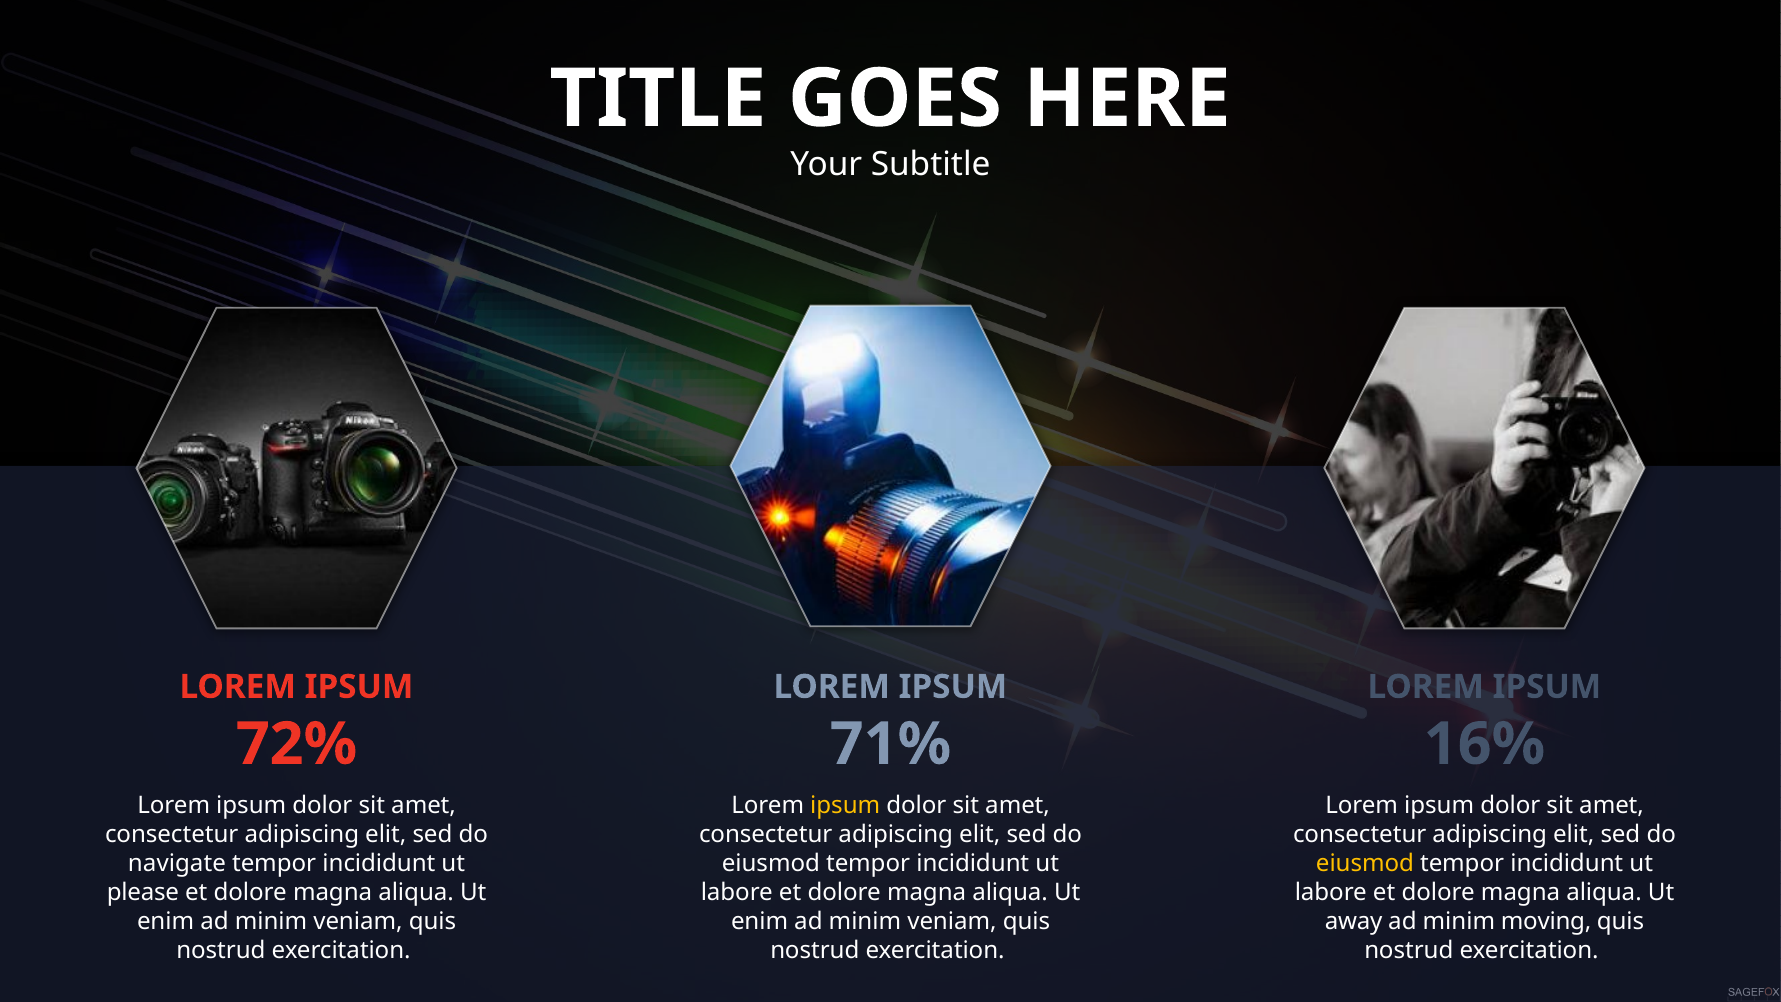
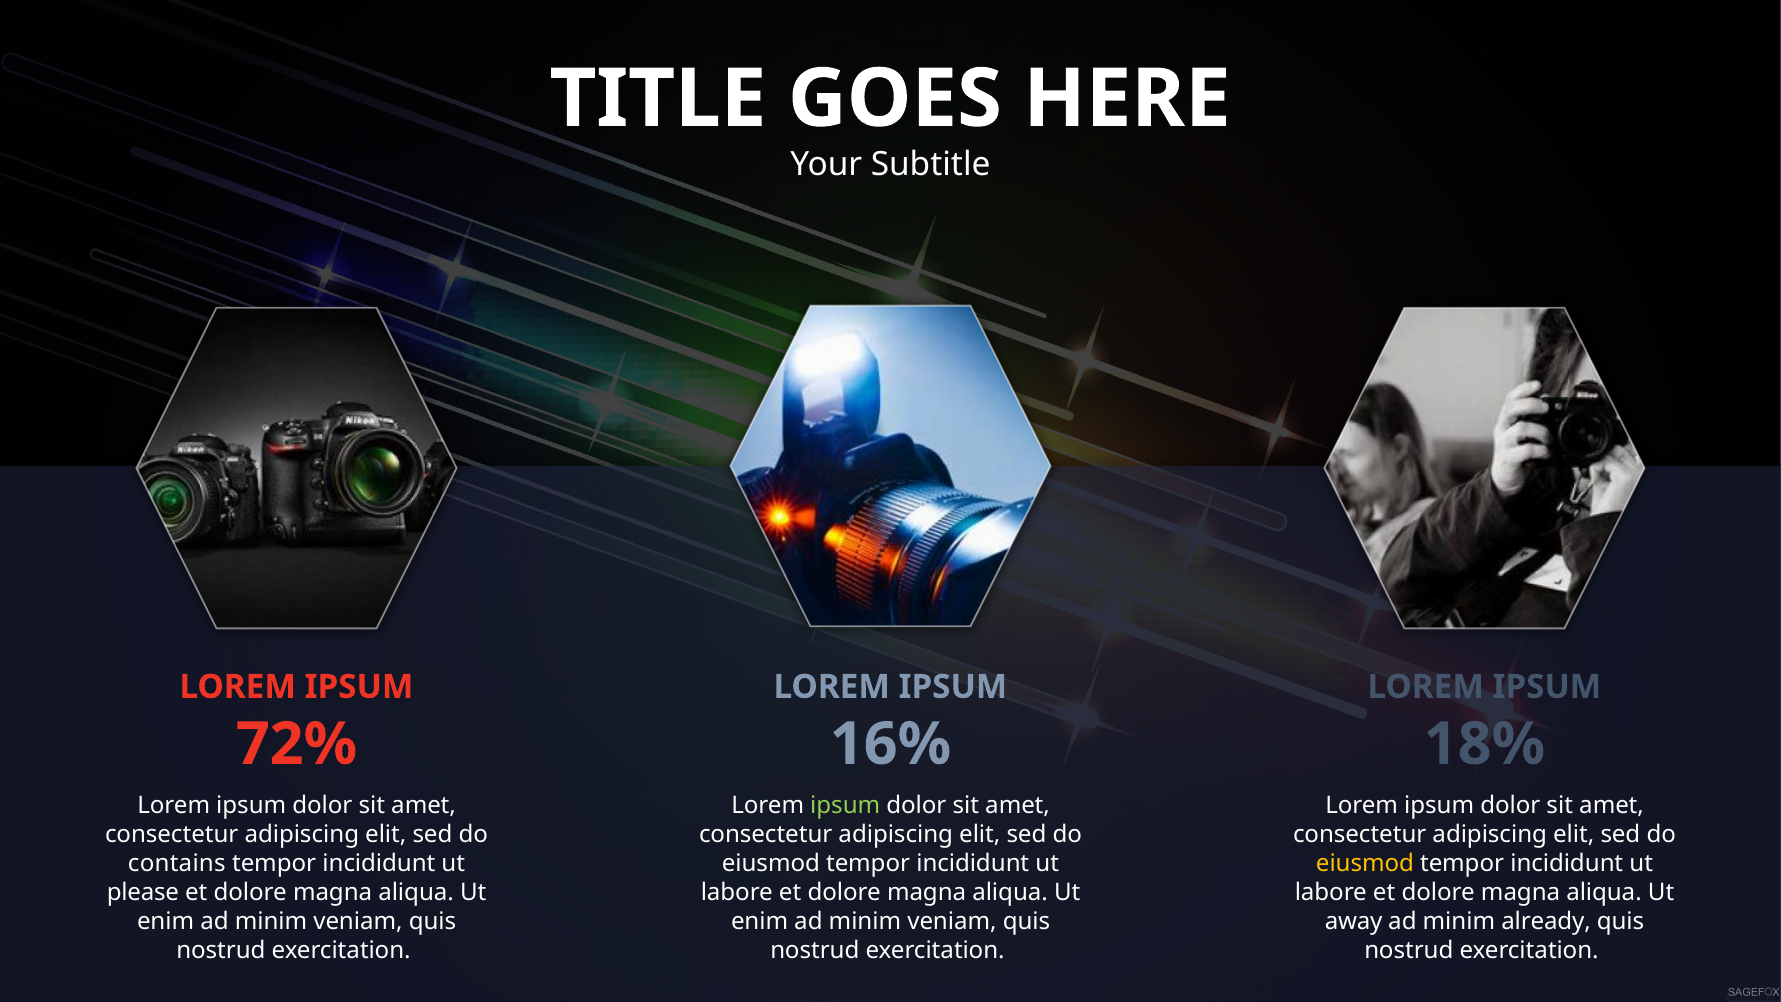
71%: 71% -> 16% (890, 744)
16%: 16% -> 18% (1484, 744)
ipsum colour: yellow -> light green (845, 805)
navigate: navigate -> contains (177, 863)
moving: moving -> already (1546, 921)
